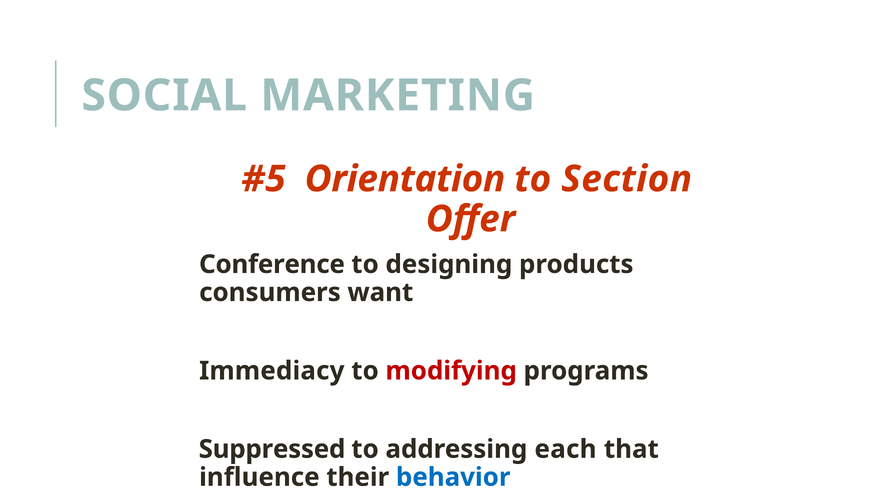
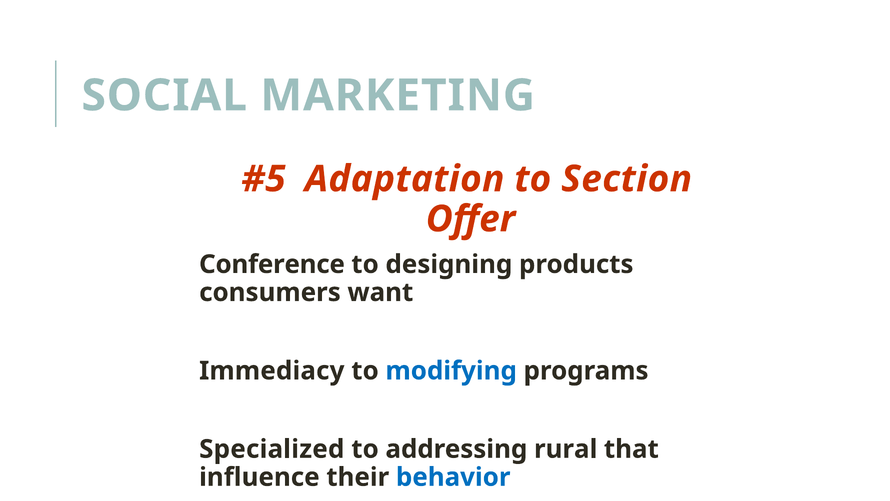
Orientation: Orientation -> Adaptation (405, 179)
modifying colour: red -> blue (451, 371)
Suppressed: Suppressed -> Specialized (272, 449)
each: each -> rural (566, 449)
